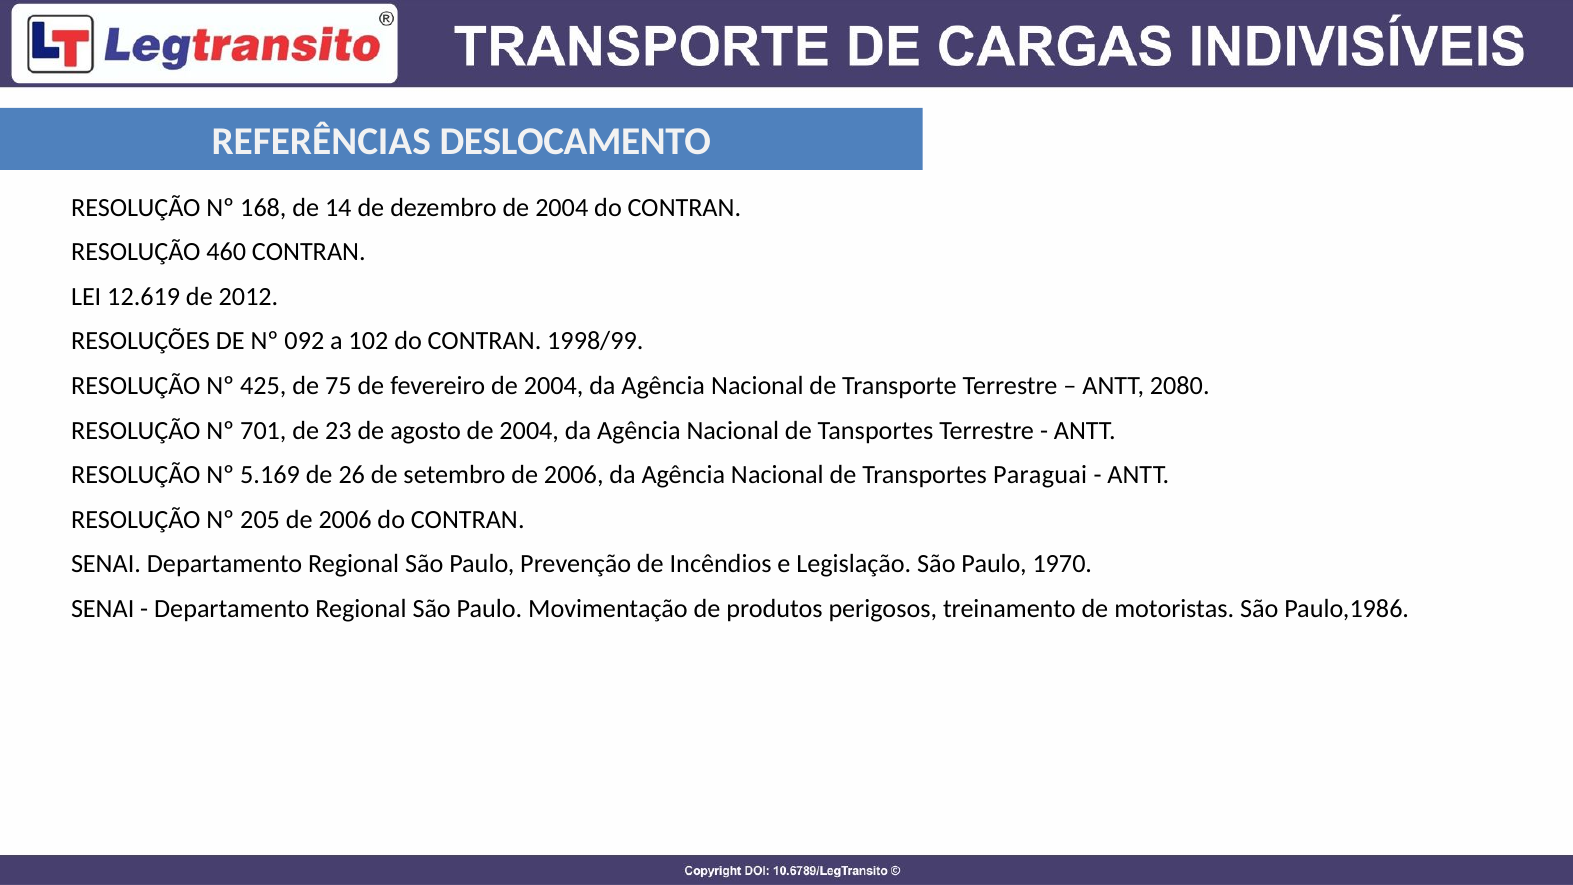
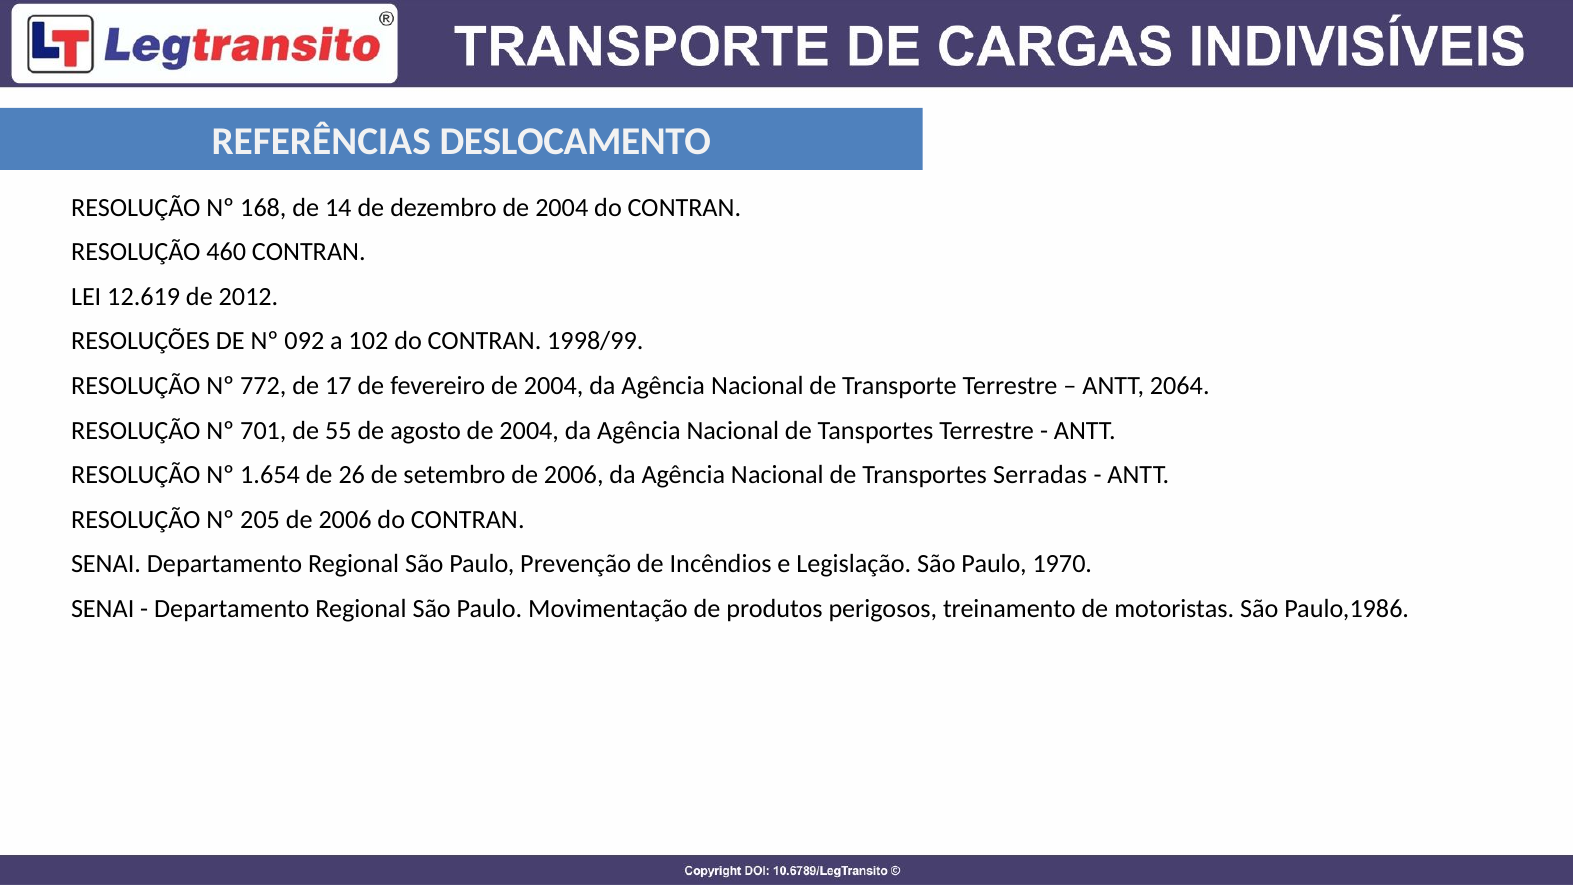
425: 425 -> 772 (263, 386)
75: 75 -> 17 (338, 386)
2080: 2080 -> 2064 (1180, 386)
23: 23 -> 55 (338, 430)
5.169: 5.169 -> 1.654 (270, 475)
Paraguai: Paraguai -> Serradas (1040, 475)
